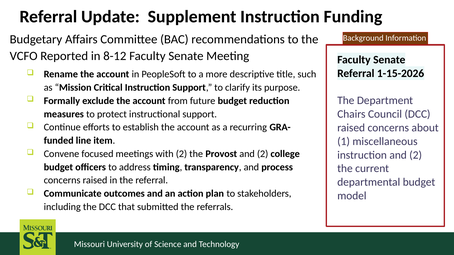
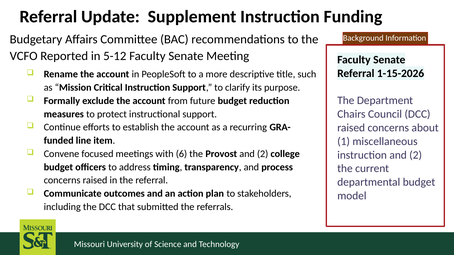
8-12: 8-12 -> 5-12 (115, 56)
with 2: 2 -> 6 (181, 154)
